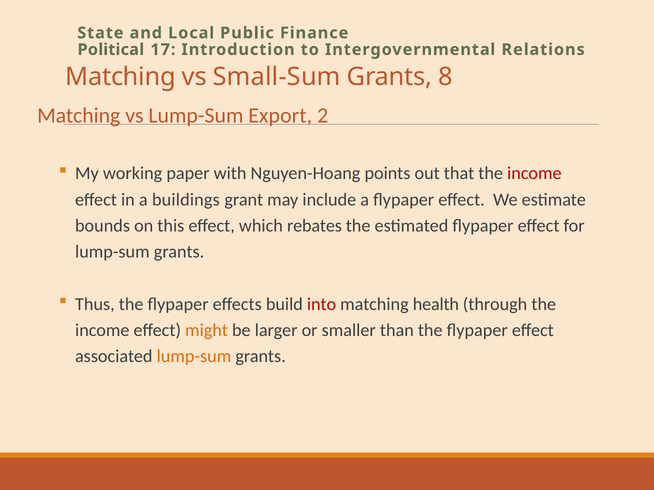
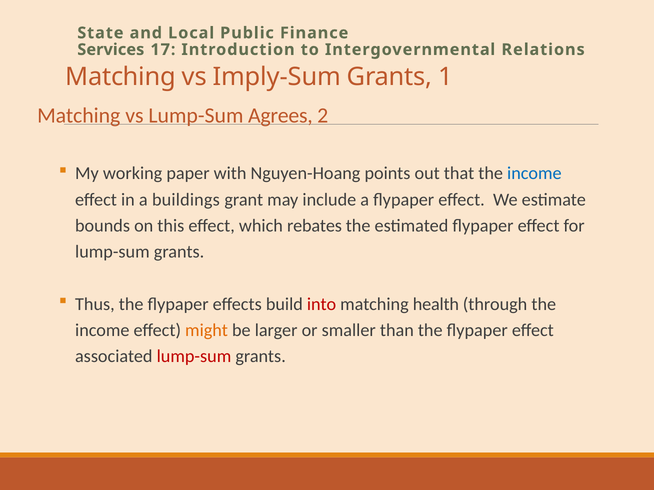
Political: Political -> Services (111, 50)
Small-Sum: Small-Sum -> Imply-Sum (277, 77)
8: 8 -> 1 (445, 77)
Export: Export -> Agrees (280, 116)
income colour: red -> blue (534, 174)
lump-sum colour: orange -> red (194, 357)
